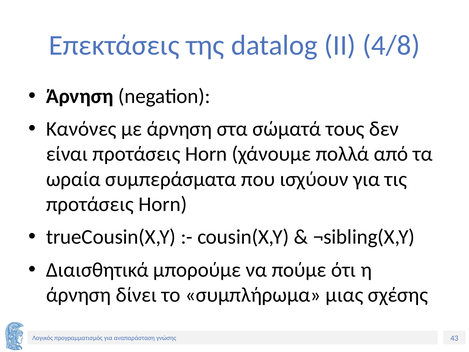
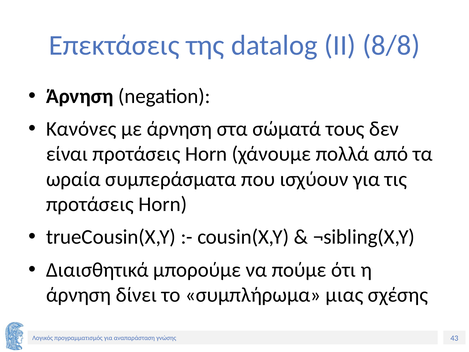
4/8: 4/8 -> 8/8 (391, 45)
